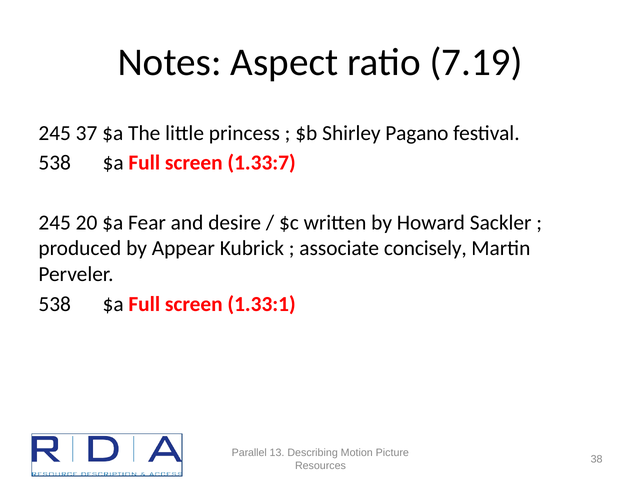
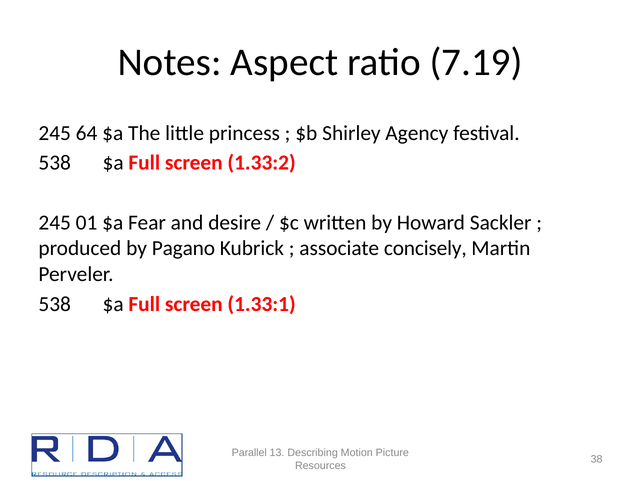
37: 37 -> 64 (87, 133)
Pagano: Pagano -> Agency (417, 133)
1.33:7: 1.33:7 -> 1.33:2 (262, 163)
20: 20 -> 01 (87, 223)
Appear: Appear -> Pagano (183, 248)
